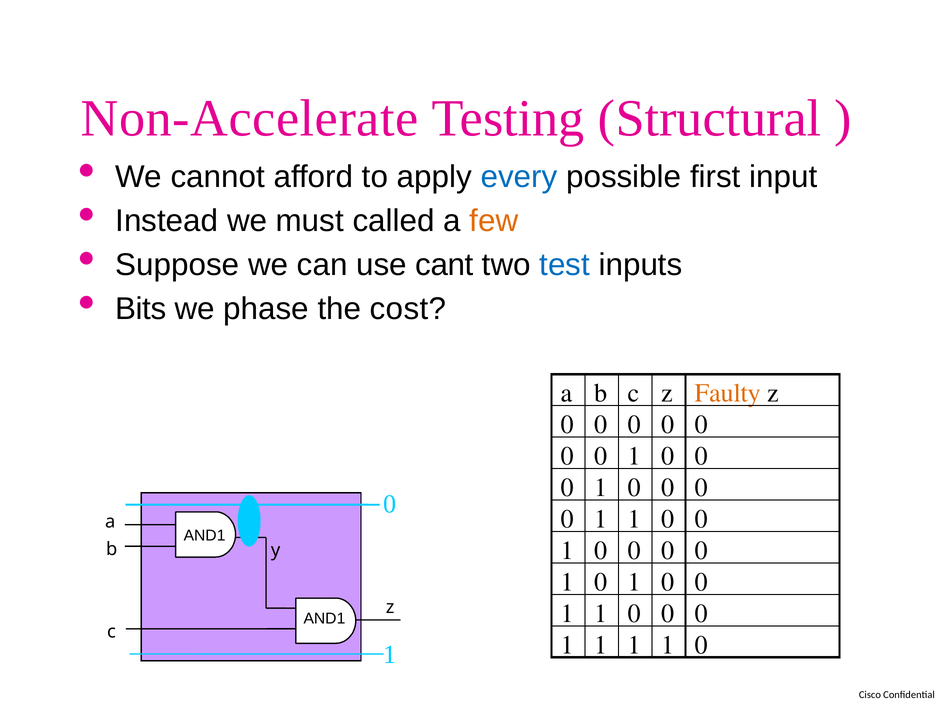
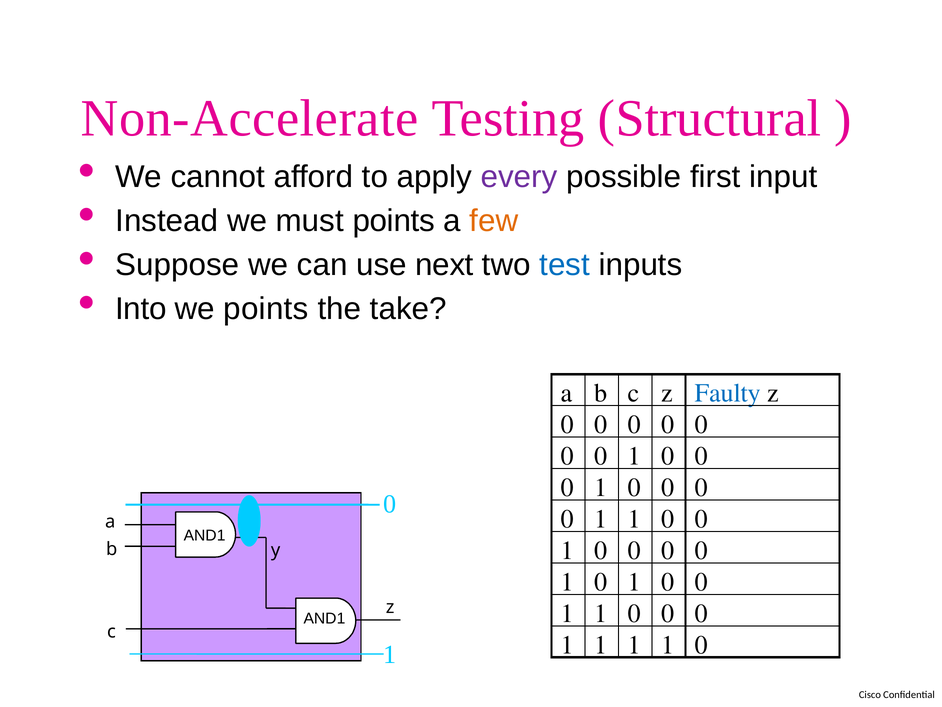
every colour: blue -> purple (519, 177)
must called: called -> points (394, 221)
cant: cant -> next (444, 265)
Bits: Bits -> Into (141, 309)
we phase: phase -> points (266, 309)
cost: cost -> take (408, 309)
Faulty colour: orange -> blue (728, 393)
